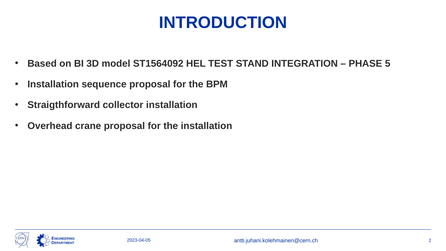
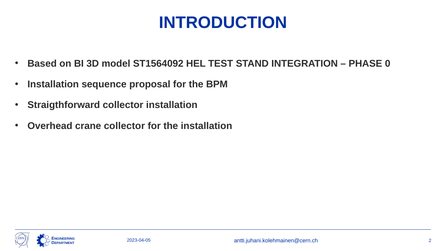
5: 5 -> 0 (388, 63)
crane proposal: proposal -> collector (124, 126)
